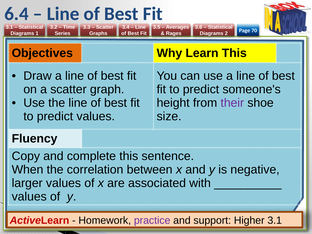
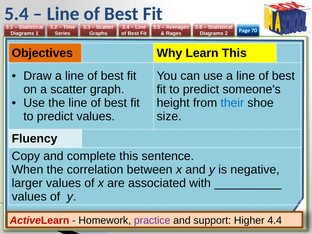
6.4: 6.4 -> 5.4 (16, 14)
their colour: purple -> blue (232, 103)
Higher 3.1: 3.1 -> 4.4 (275, 220)
